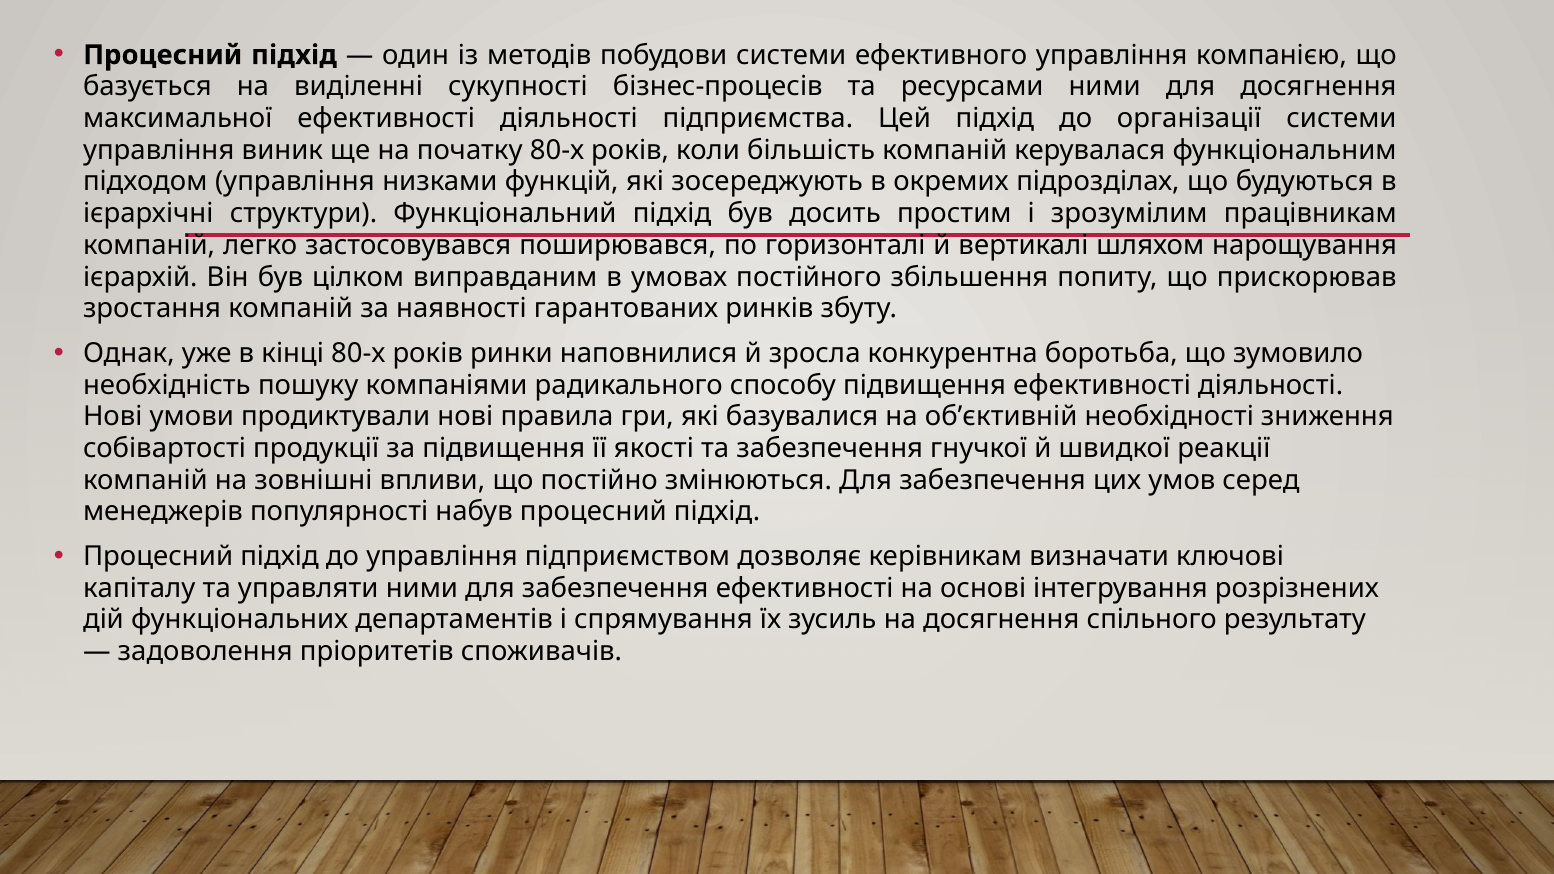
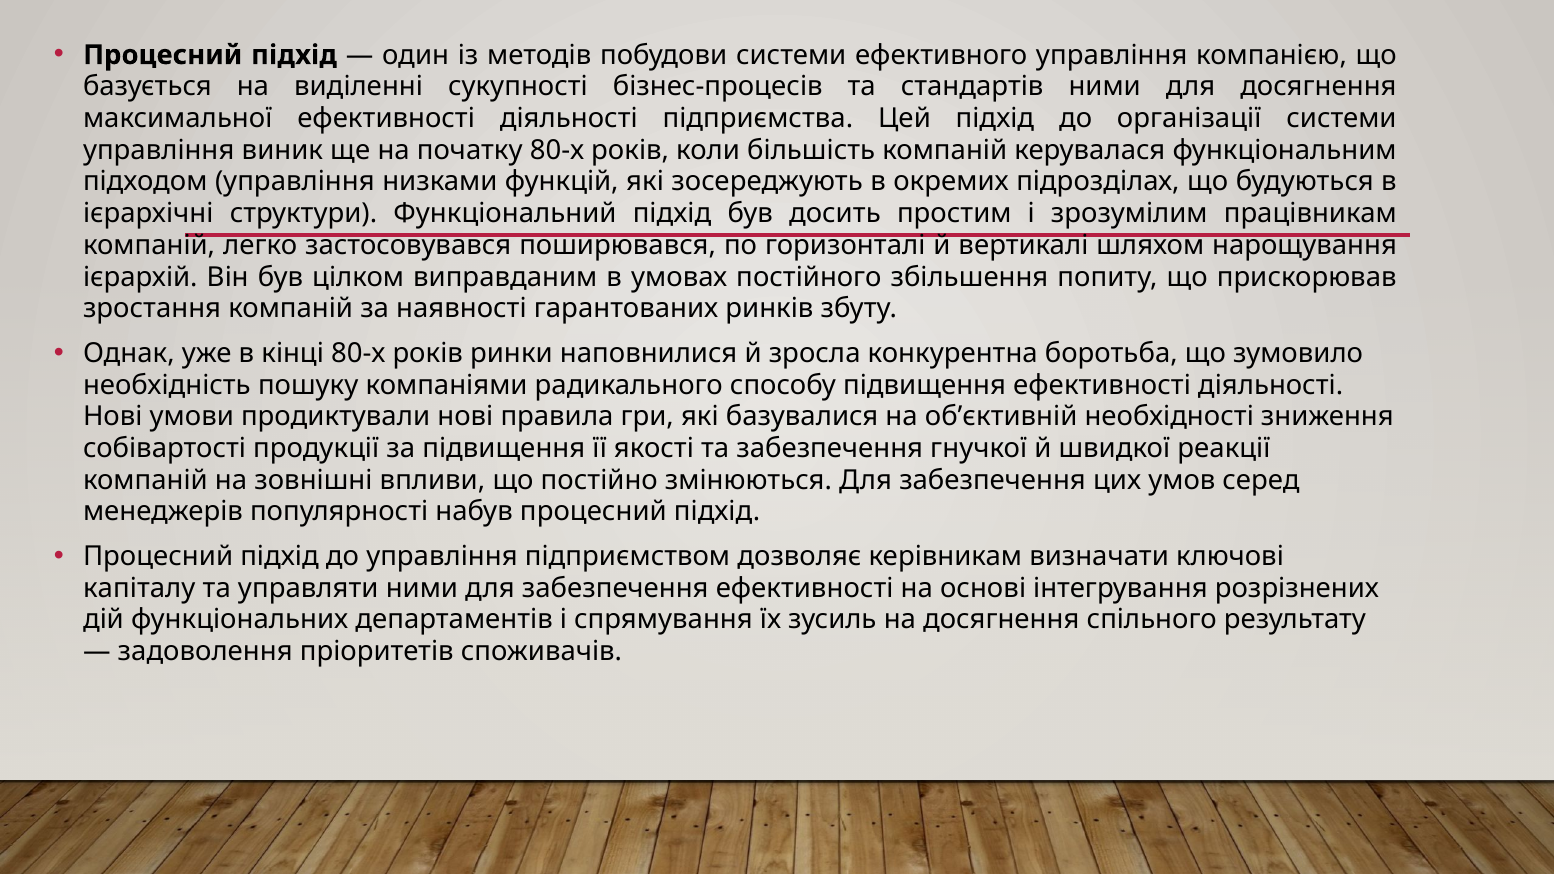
ресурсами: ресурсами -> стандартів (972, 87)
